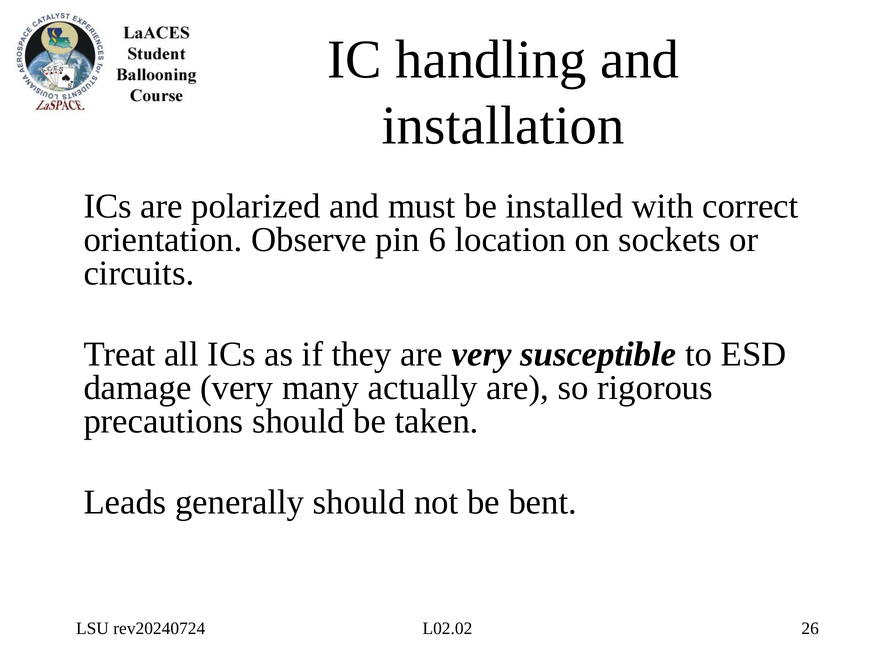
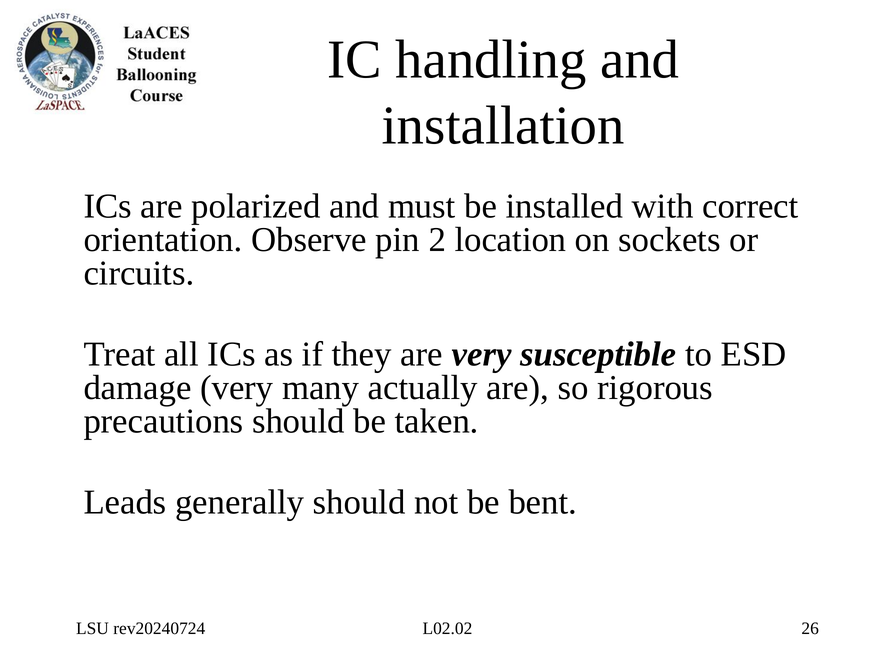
6: 6 -> 2 (437, 240)
